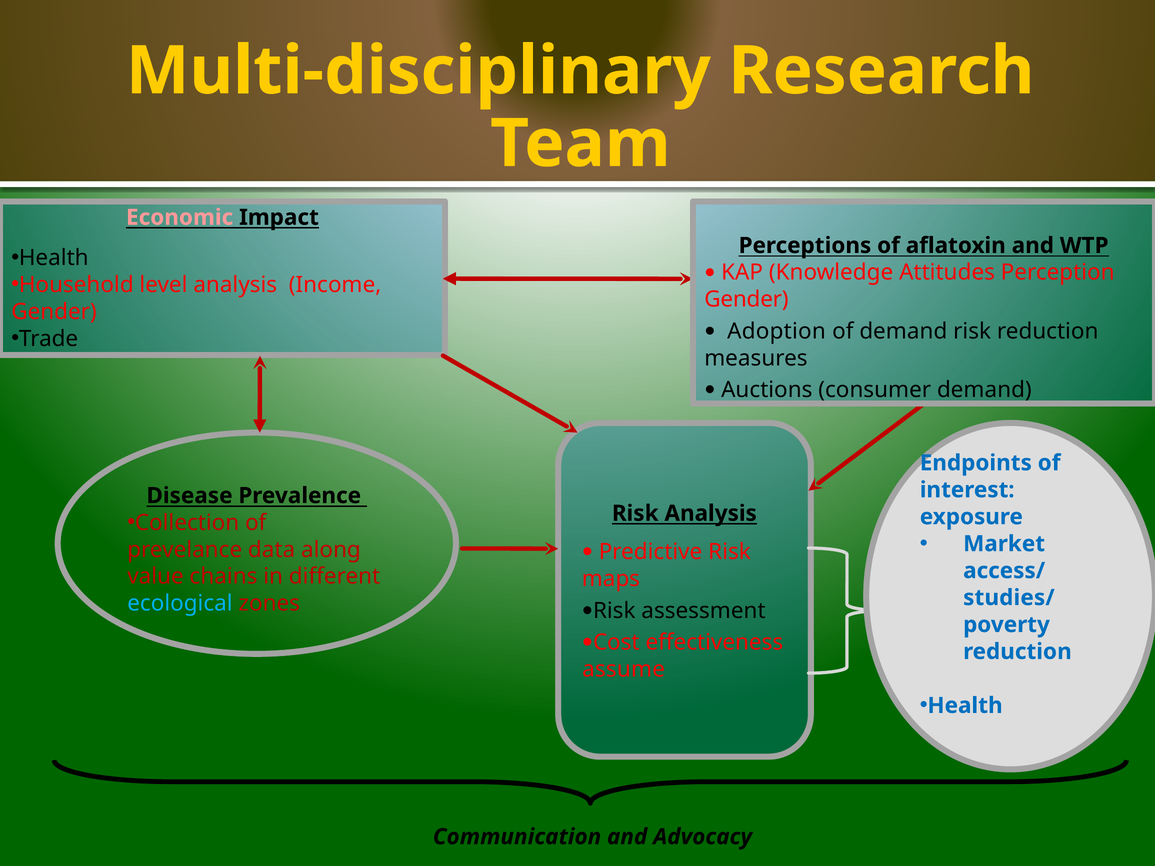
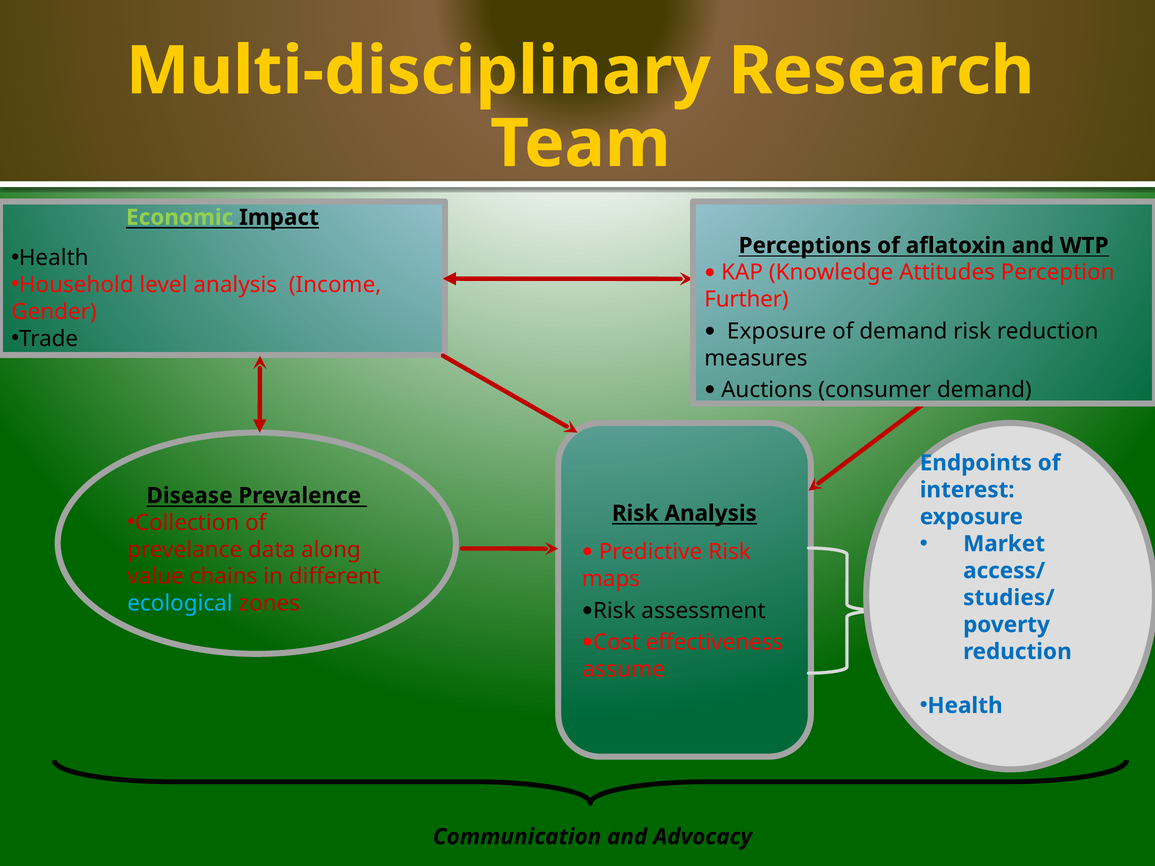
Economic colour: pink -> light green (180, 217)
Gender: Gender -> Further (746, 300)
Adoption: Adoption -> Exposure (777, 331)
